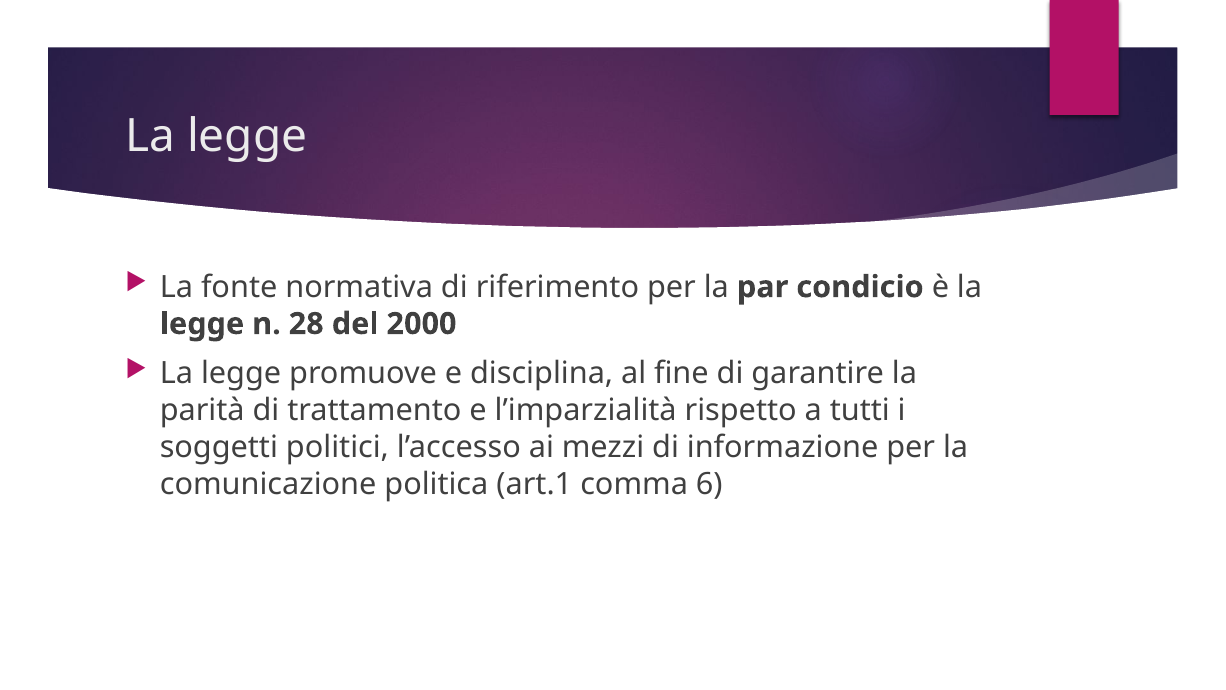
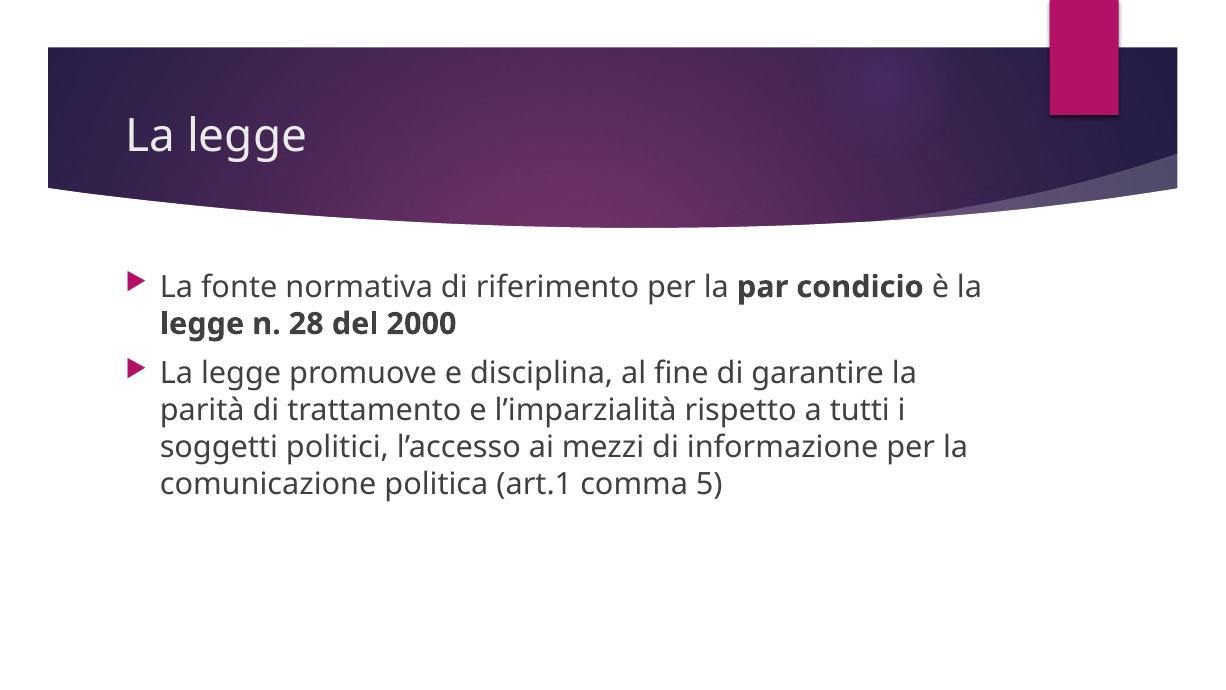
6: 6 -> 5 (709, 484)
